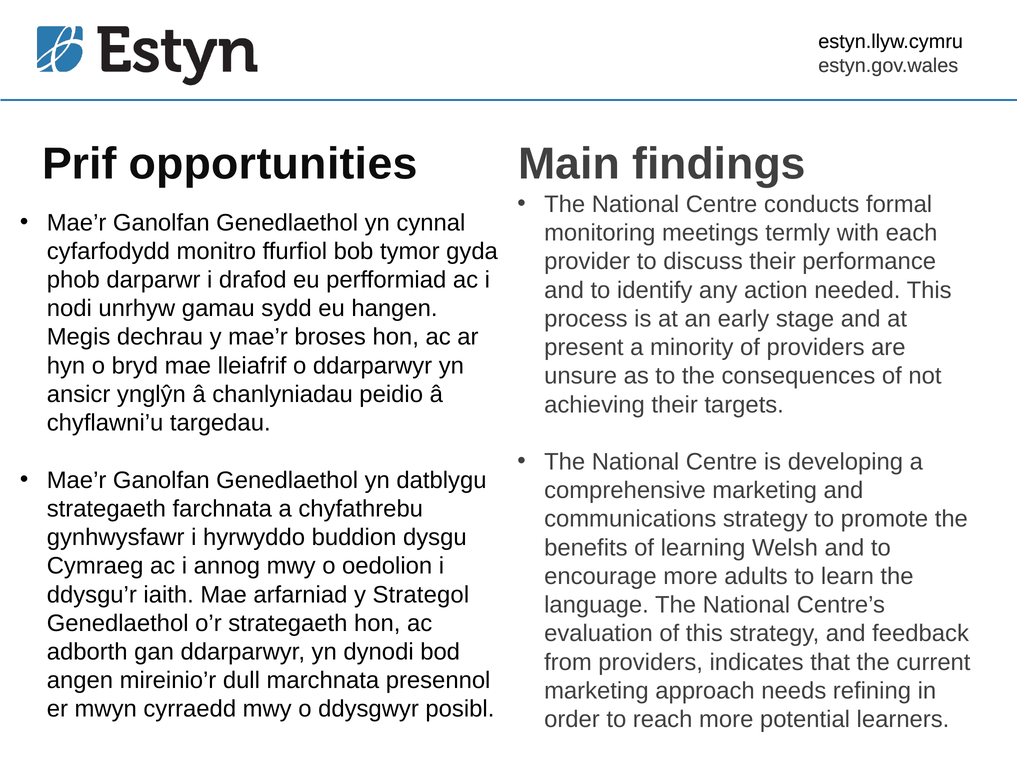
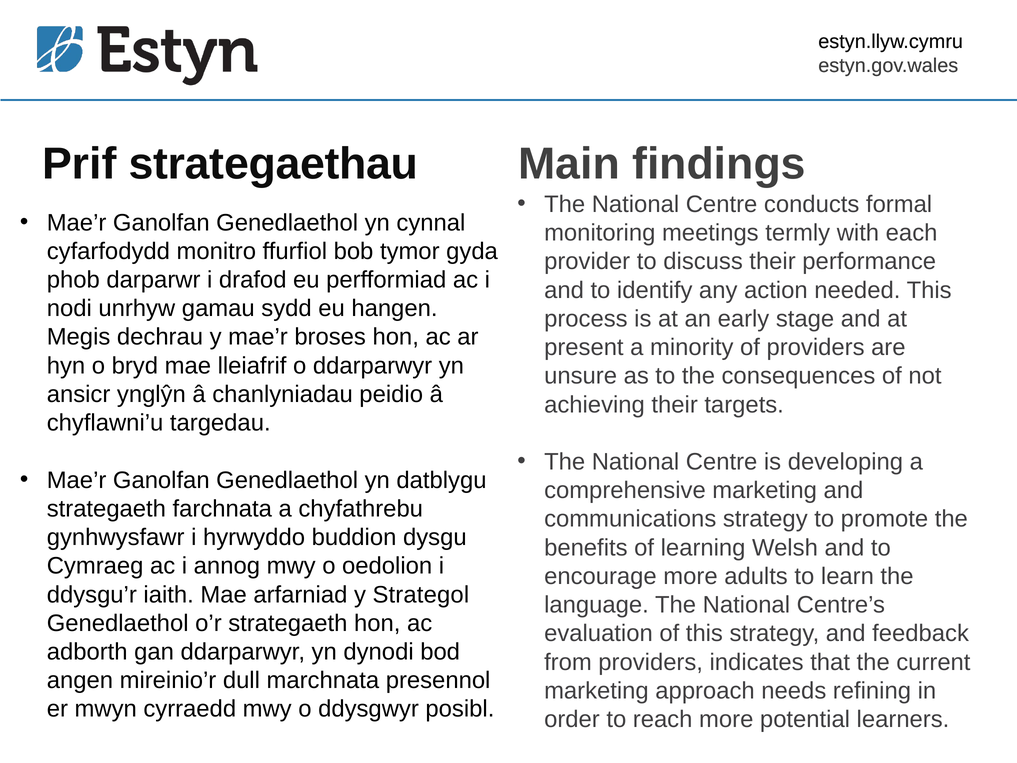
opportunities: opportunities -> strategaethau (273, 164)
